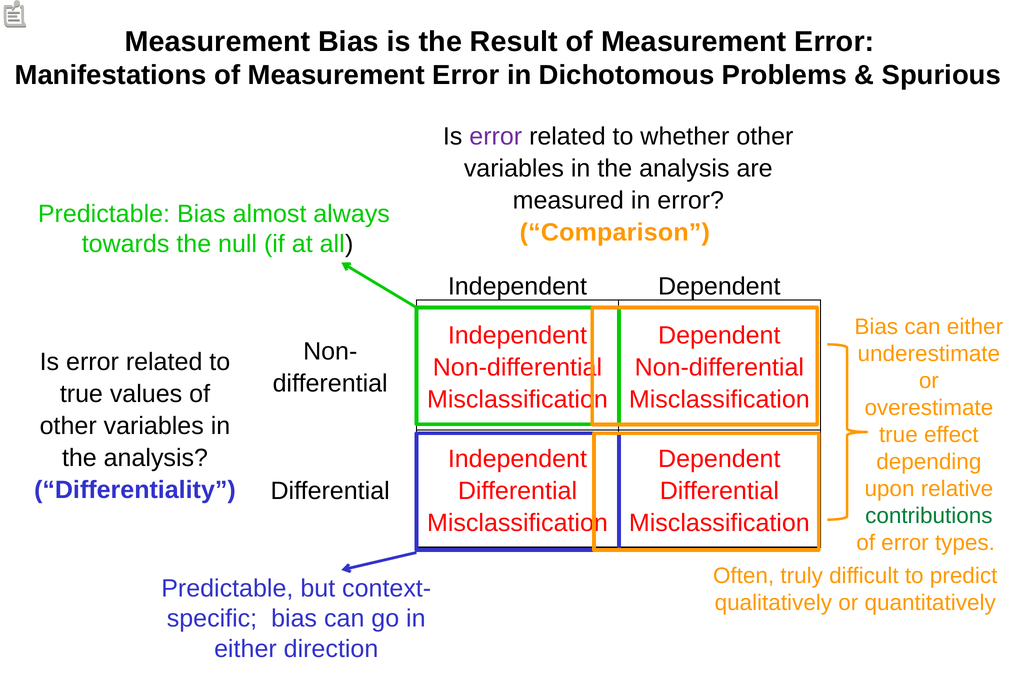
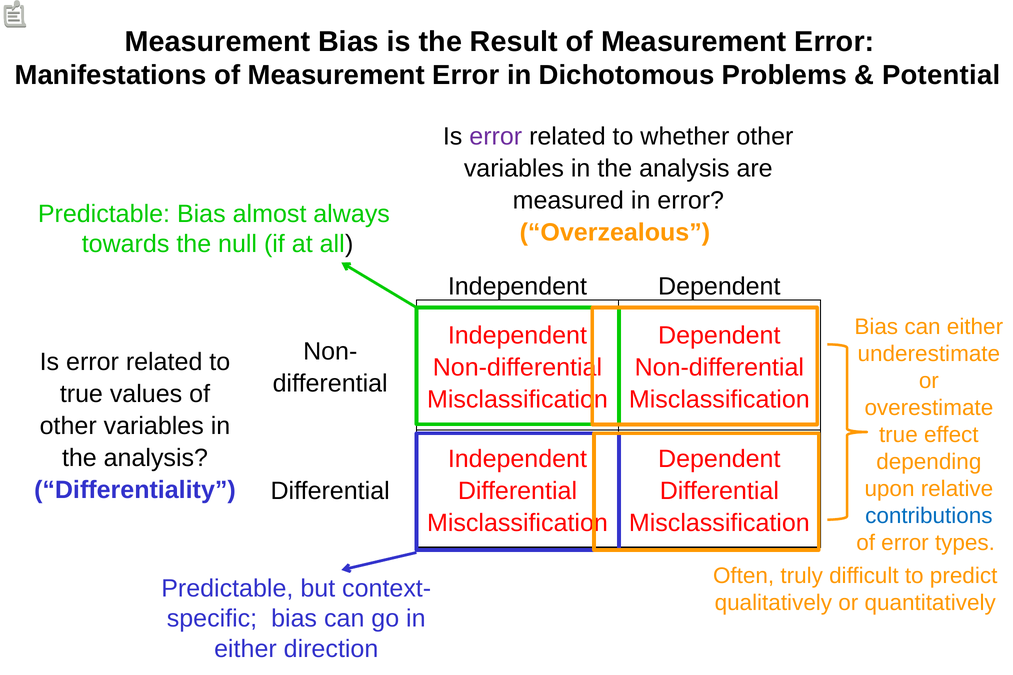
Spurious: Spurious -> Potential (941, 75)
Comparison: Comparison -> Overzealous (615, 233)
contributions colour: green -> blue (929, 516)
